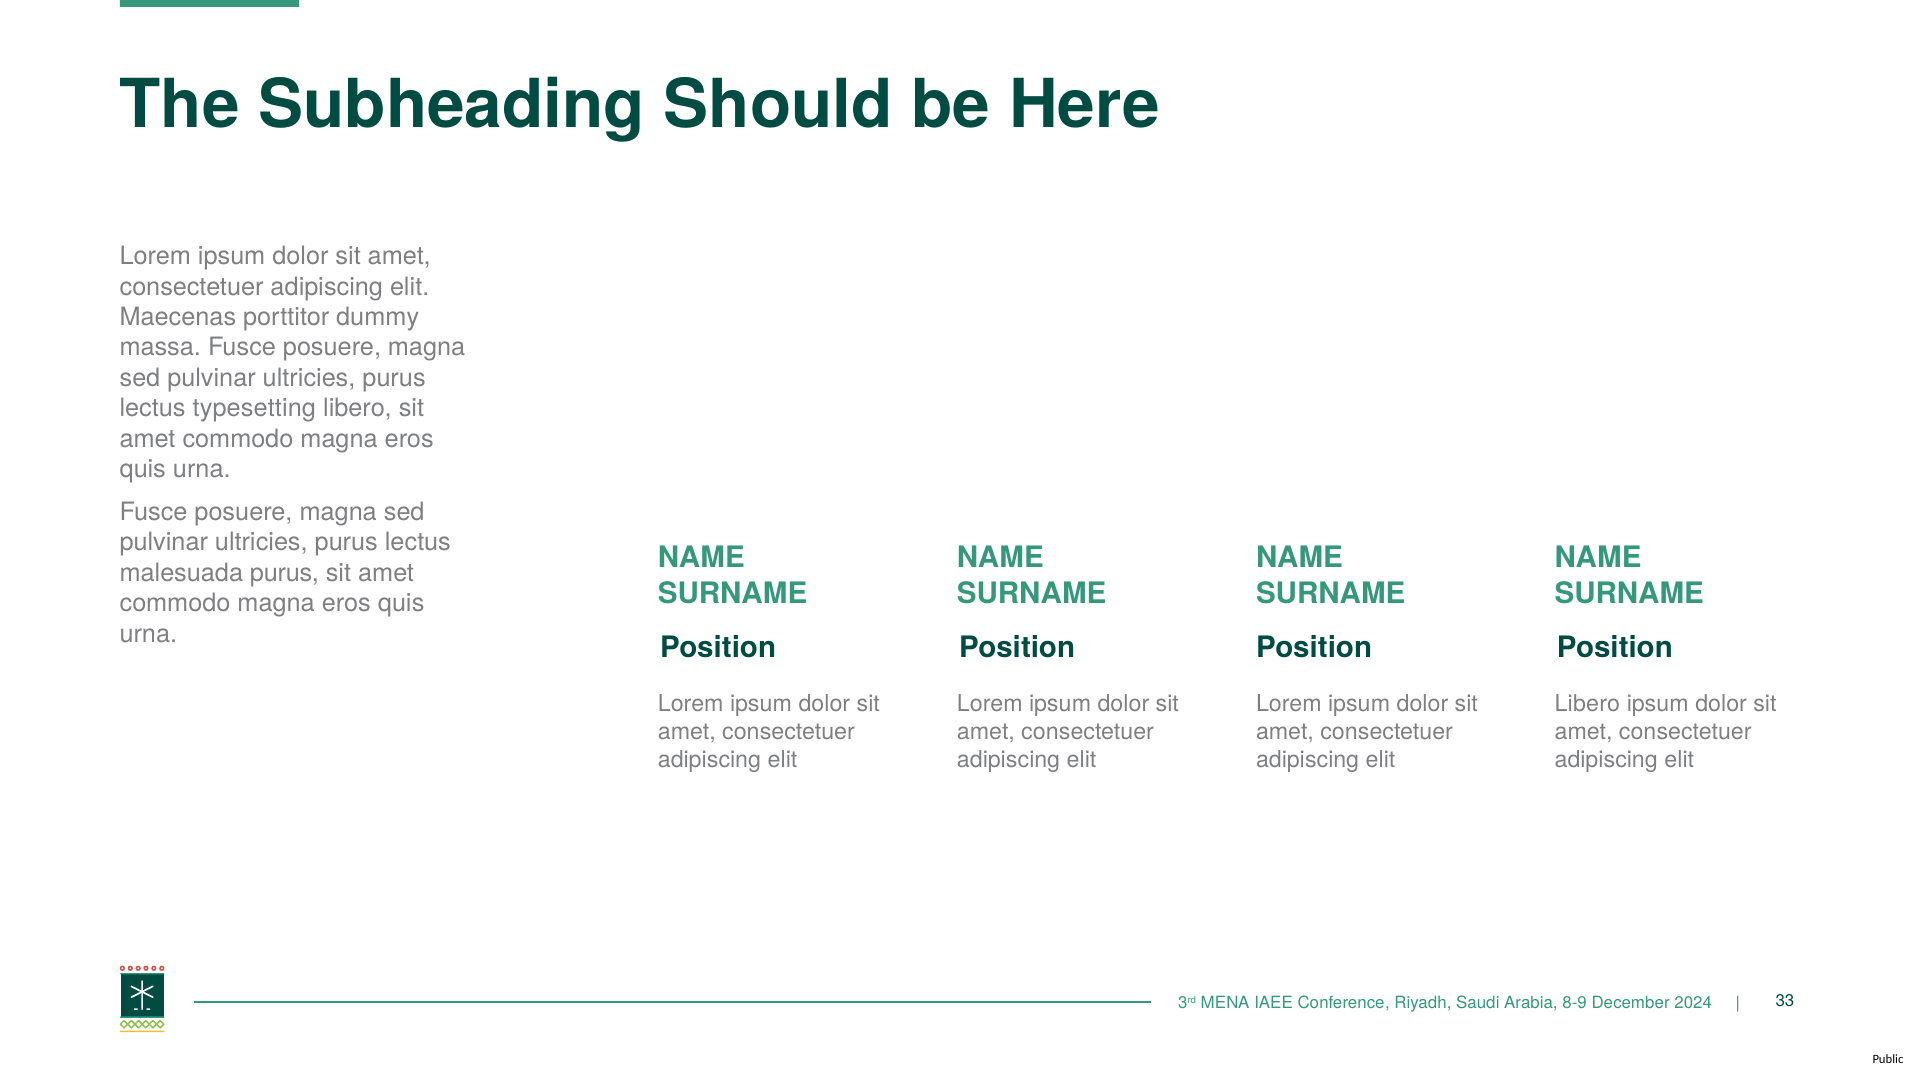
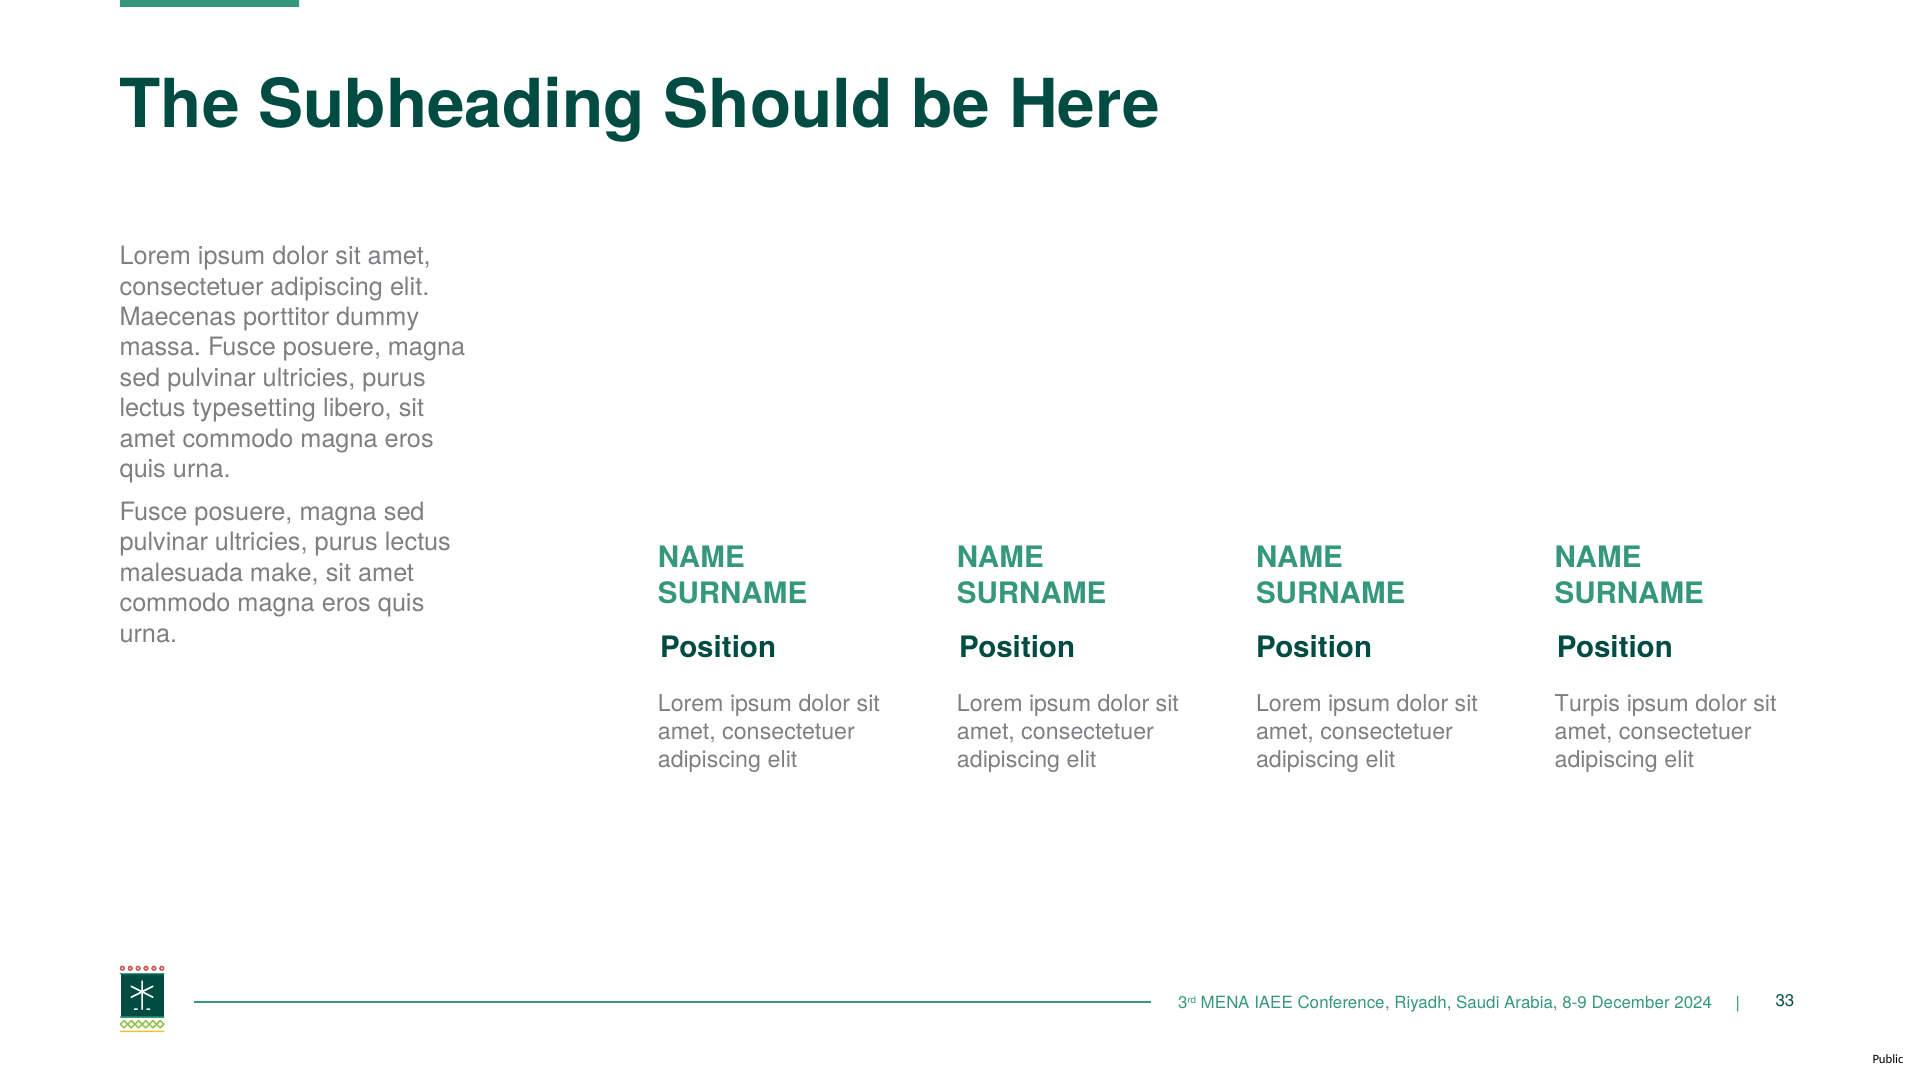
malesuada purus: purus -> make (284, 573)
Libero: Libero -> Turpis (1587, 703)
